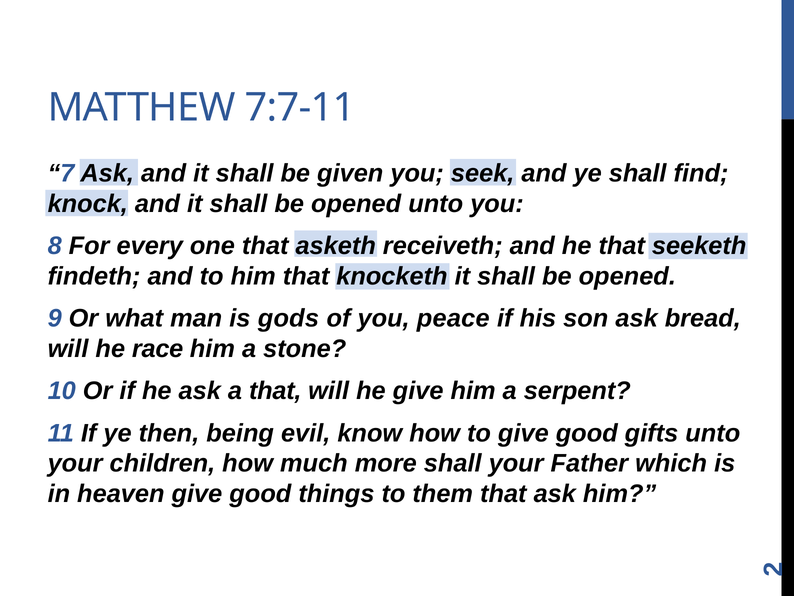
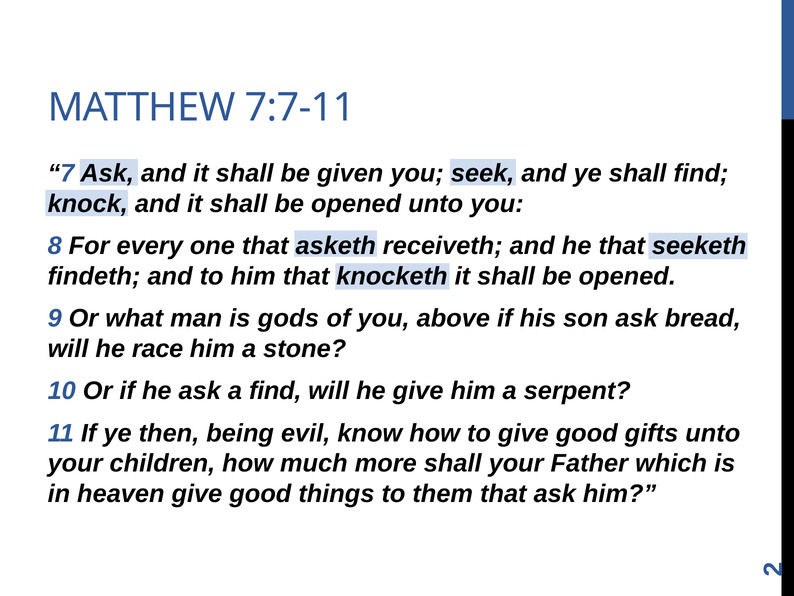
peace: peace -> above (453, 318)
a that: that -> find (275, 391)
